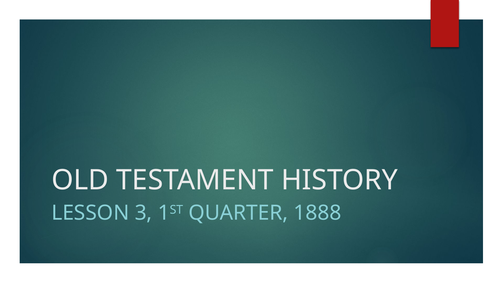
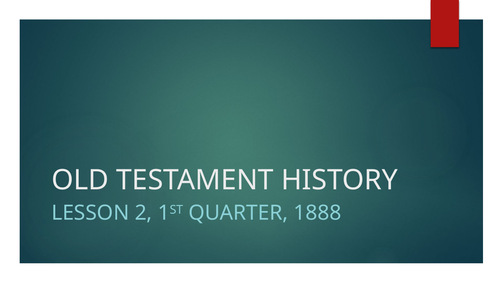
3: 3 -> 2 (143, 213)
